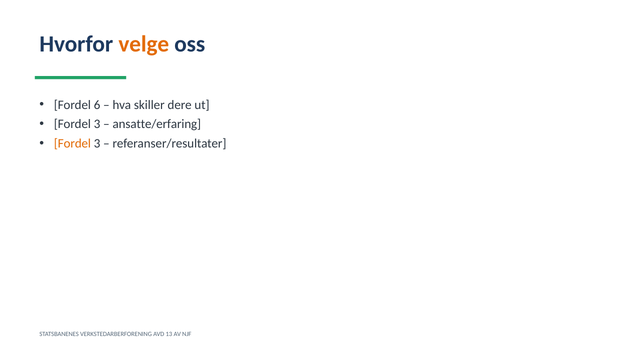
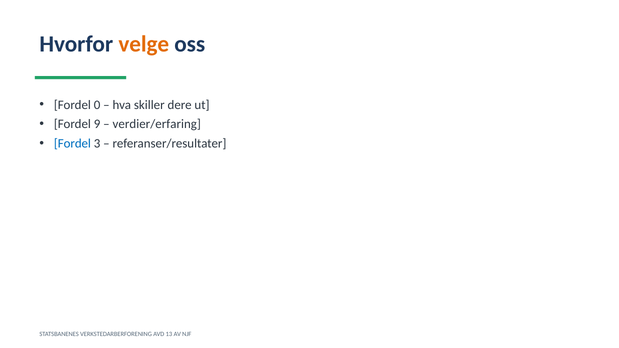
6: 6 -> 0 (97, 105)
3: 3 -> 9 (97, 124)
ansatte/erfaring: ansatte/erfaring -> verdier/erfaring (157, 124)
Fordel colour: orange -> blue (72, 144)
